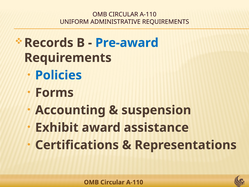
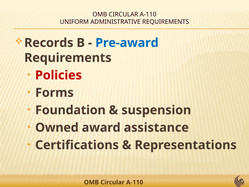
Policies colour: blue -> red (59, 75)
Accounting: Accounting -> Foundation (70, 110)
Exhibit: Exhibit -> Owned (57, 127)
